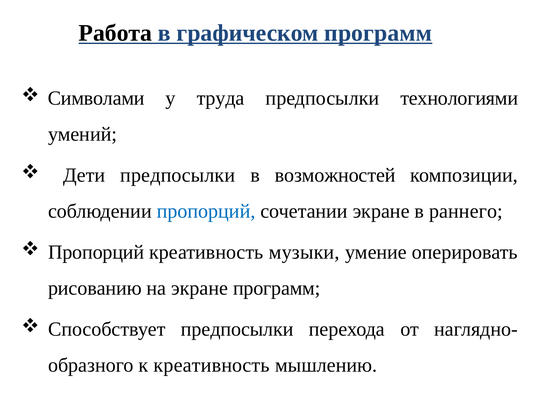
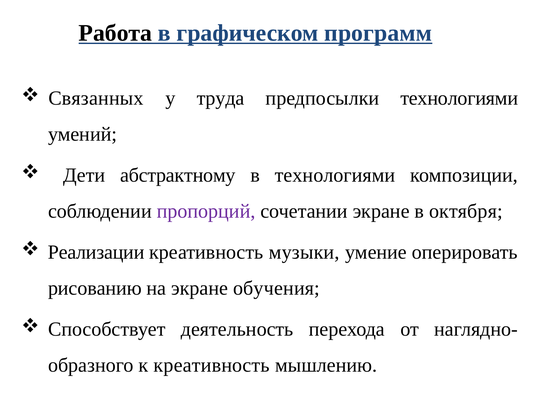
Символами: Символами -> Связанных (96, 98)
Дети предпосылки: предпосылки -> абстрактному (178, 175)
в возможностей: возможностей -> технологиями (335, 175)
пропорций colour: blue -> purple (206, 211)
раннего: раннего -> октября (466, 211)
Пропорций: Пропорций -> Реализации (96, 252)
экране программ: программ -> обучения (276, 288)
Способствует предпосылки: предпосылки -> деятельность (237, 329)
